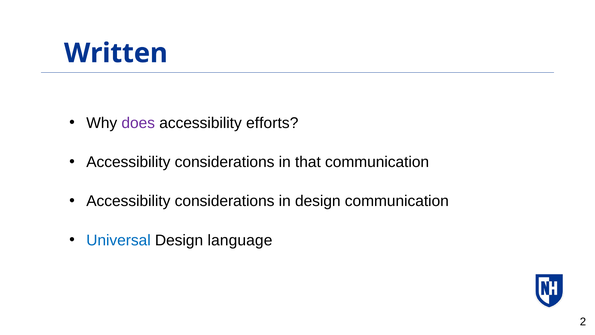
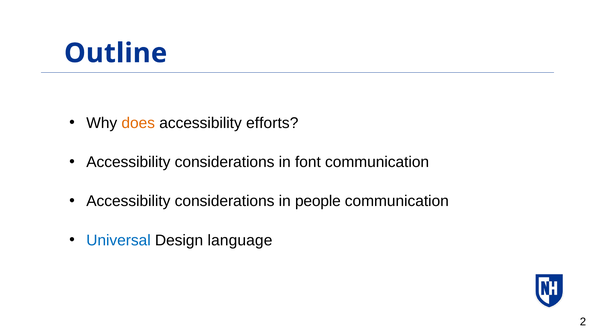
Written: Written -> Outline (116, 53)
does colour: purple -> orange (138, 123)
that: that -> font (308, 162)
in design: design -> people (318, 201)
